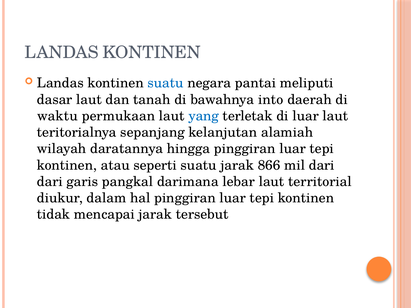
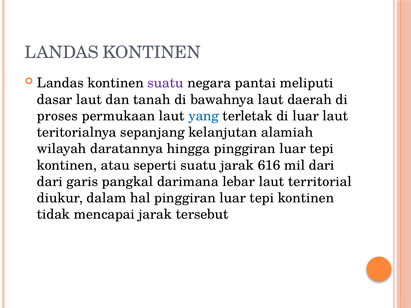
suatu colour: blue -> purple (166, 83)
bawahnya into: into -> laut (271, 100)
waktu: waktu -> proses (57, 116)
866: 866 -> 616 (269, 165)
